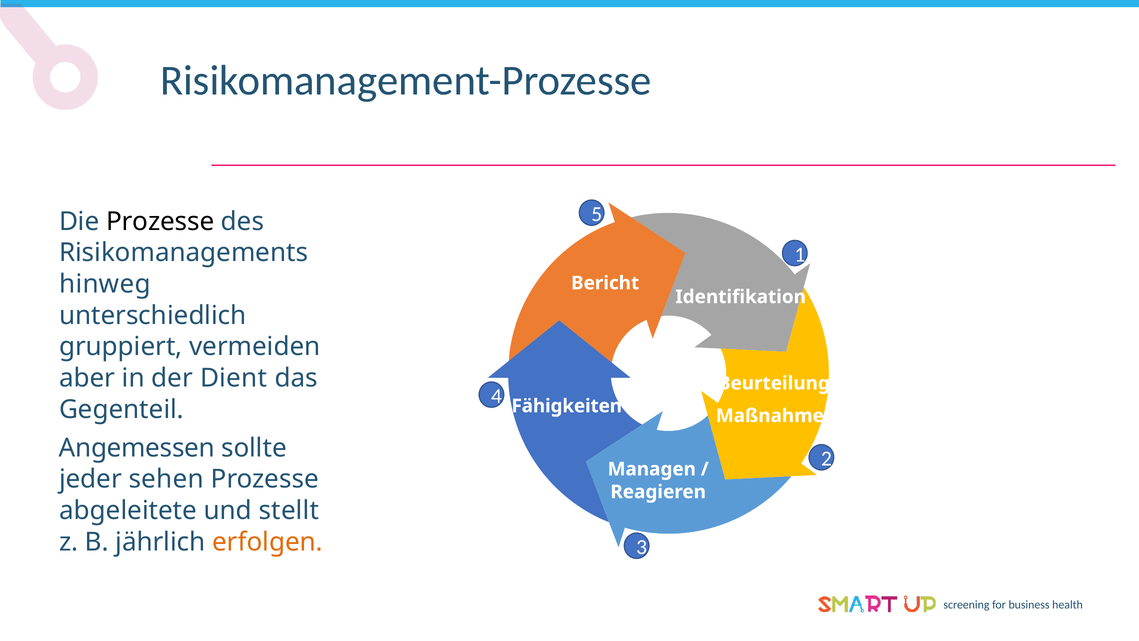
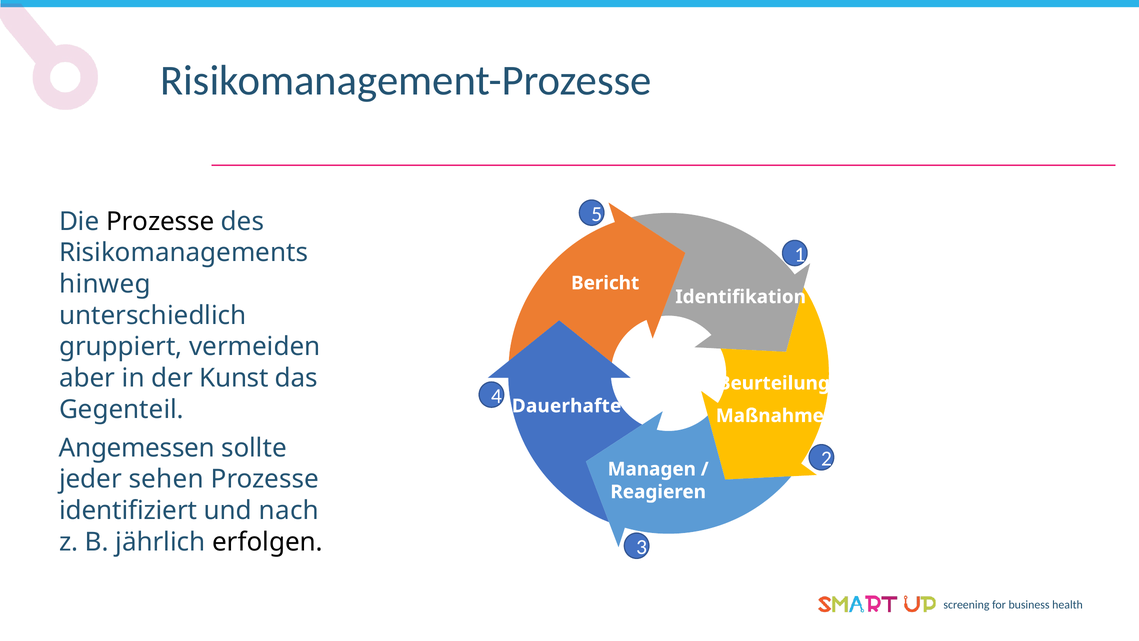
Dient: Dient -> Kunst (234, 378)
Fähigkeiten: Fähigkeiten -> Dauerhafte (567, 406)
abgeleitete: abgeleitete -> identifiziert (128, 510)
stellt: stellt -> nach (289, 510)
erfolgen colour: orange -> black (268, 542)
